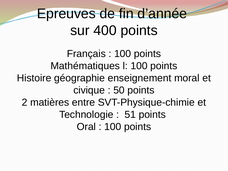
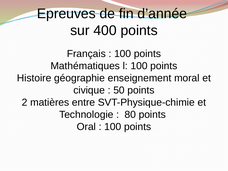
51: 51 -> 80 (130, 115)
